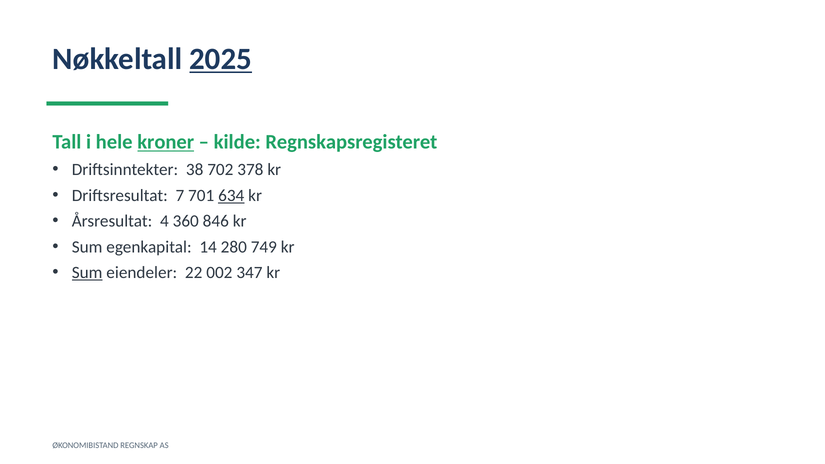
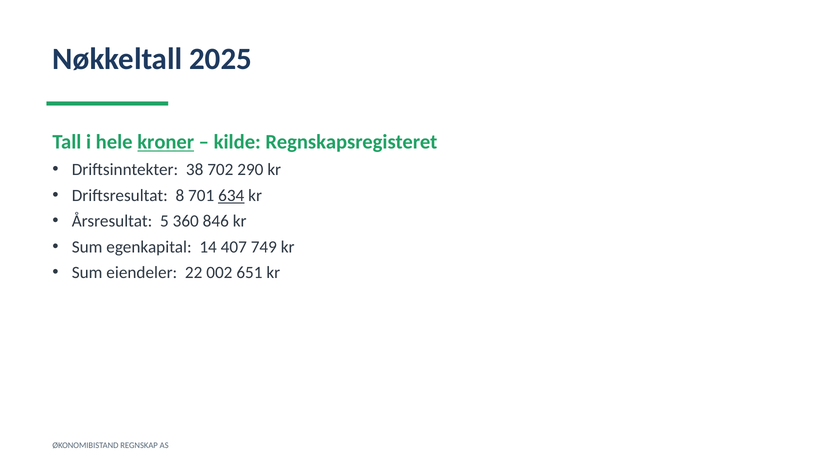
2025 underline: present -> none (221, 59)
378: 378 -> 290 (250, 170)
7: 7 -> 8 (180, 195)
4: 4 -> 5 (164, 221)
280: 280 -> 407 (234, 247)
Sum underline: present -> none (87, 273)
347: 347 -> 651 (249, 273)
